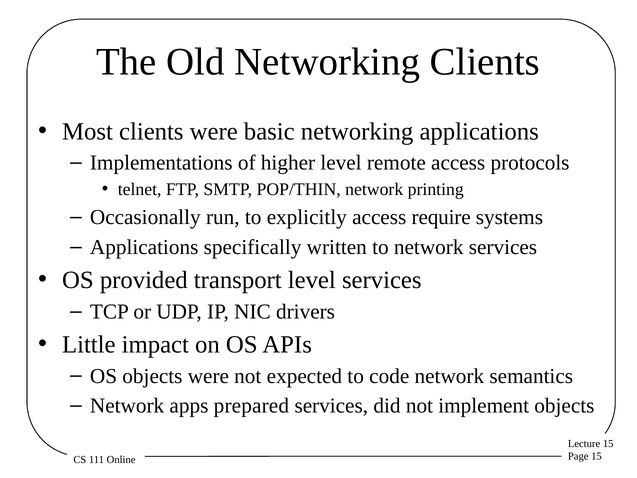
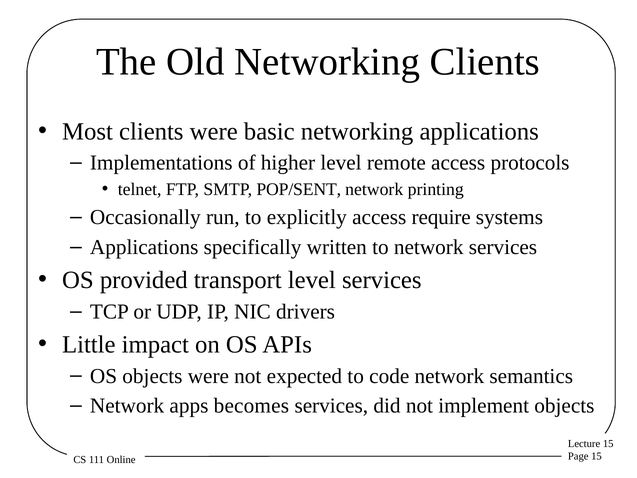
POP/THIN: POP/THIN -> POP/SENT (299, 190)
prepared: prepared -> becomes (251, 406)
